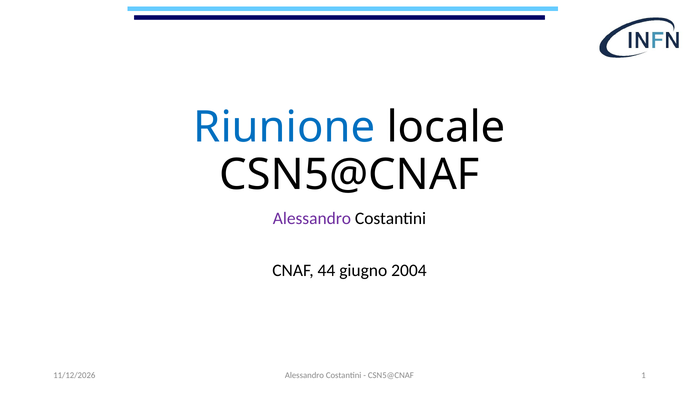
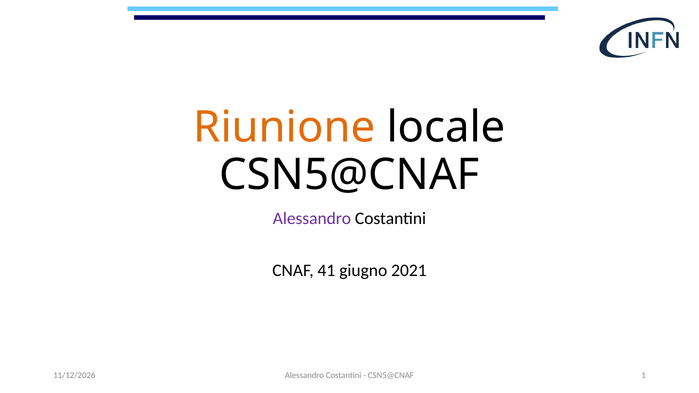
Riunione colour: blue -> orange (284, 128)
44: 44 -> 41 (326, 271)
2004: 2004 -> 2021 (409, 271)
